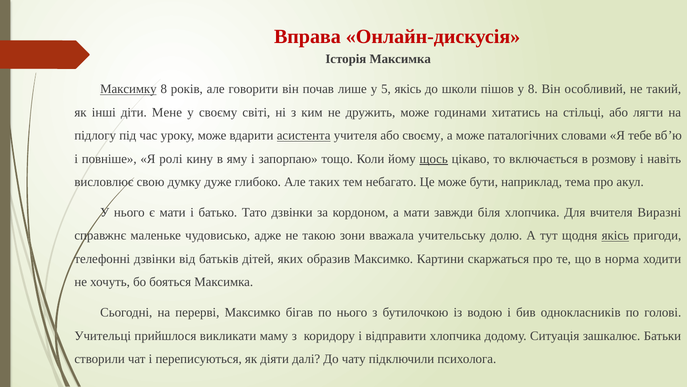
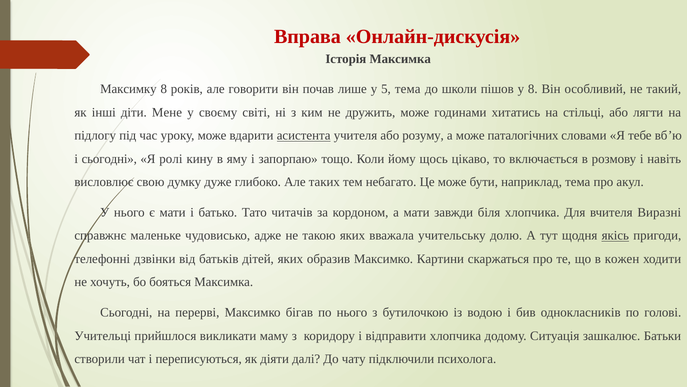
Максимку underline: present -> none (128, 89)
5 якісь: якісь -> тема (408, 89)
або своєму: своєму -> розуму (423, 135)
і повніше: повніше -> сьогодні (109, 159)
щось underline: present -> none (434, 159)
Тато дзвінки: дзвінки -> читачів (292, 212)
такою зони: зони -> яких (353, 235)
норма: норма -> кожен (622, 259)
